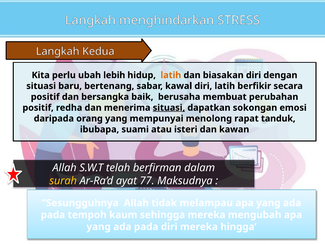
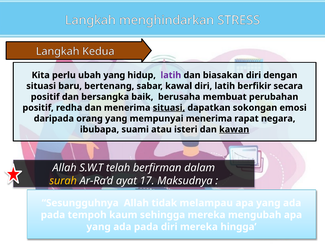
ubah lebih: lebih -> yang (114, 75)
latih colour: orange -> purple (171, 75)
mempunyai menolong: menolong -> menerima (209, 118)
tanduk: tanduk -> negara (278, 118)
kawan underline: none -> present (234, 129)
77: 77 -> 17 (147, 181)
